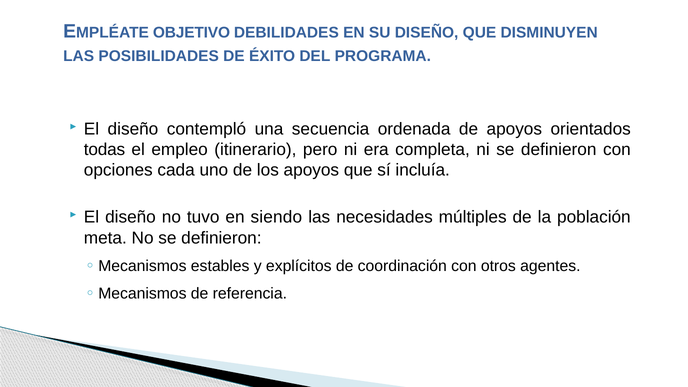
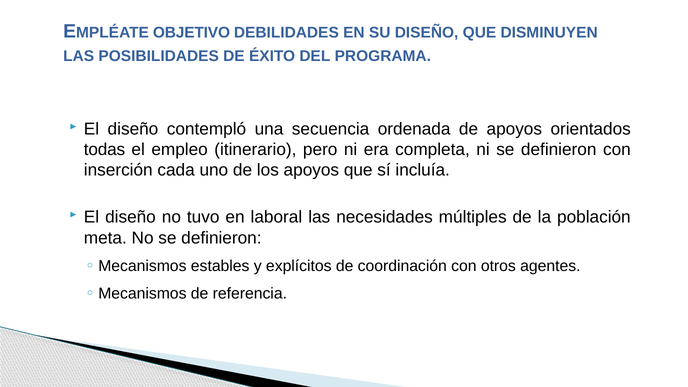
opciones: opciones -> inserción (118, 170)
siendo: siendo -> laboral (276, 217)
